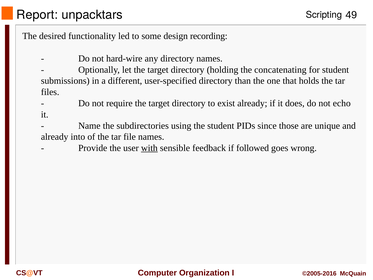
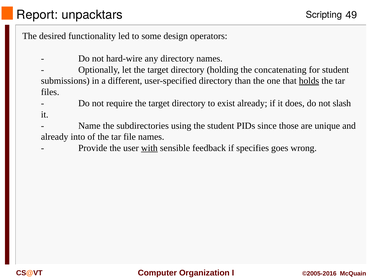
recording: recording -> operators (209, 36)
holds underline: none -> present (309, 81)
echo: echo -> slash (342, 103)
followed: followed -> specifies (253, 148)
